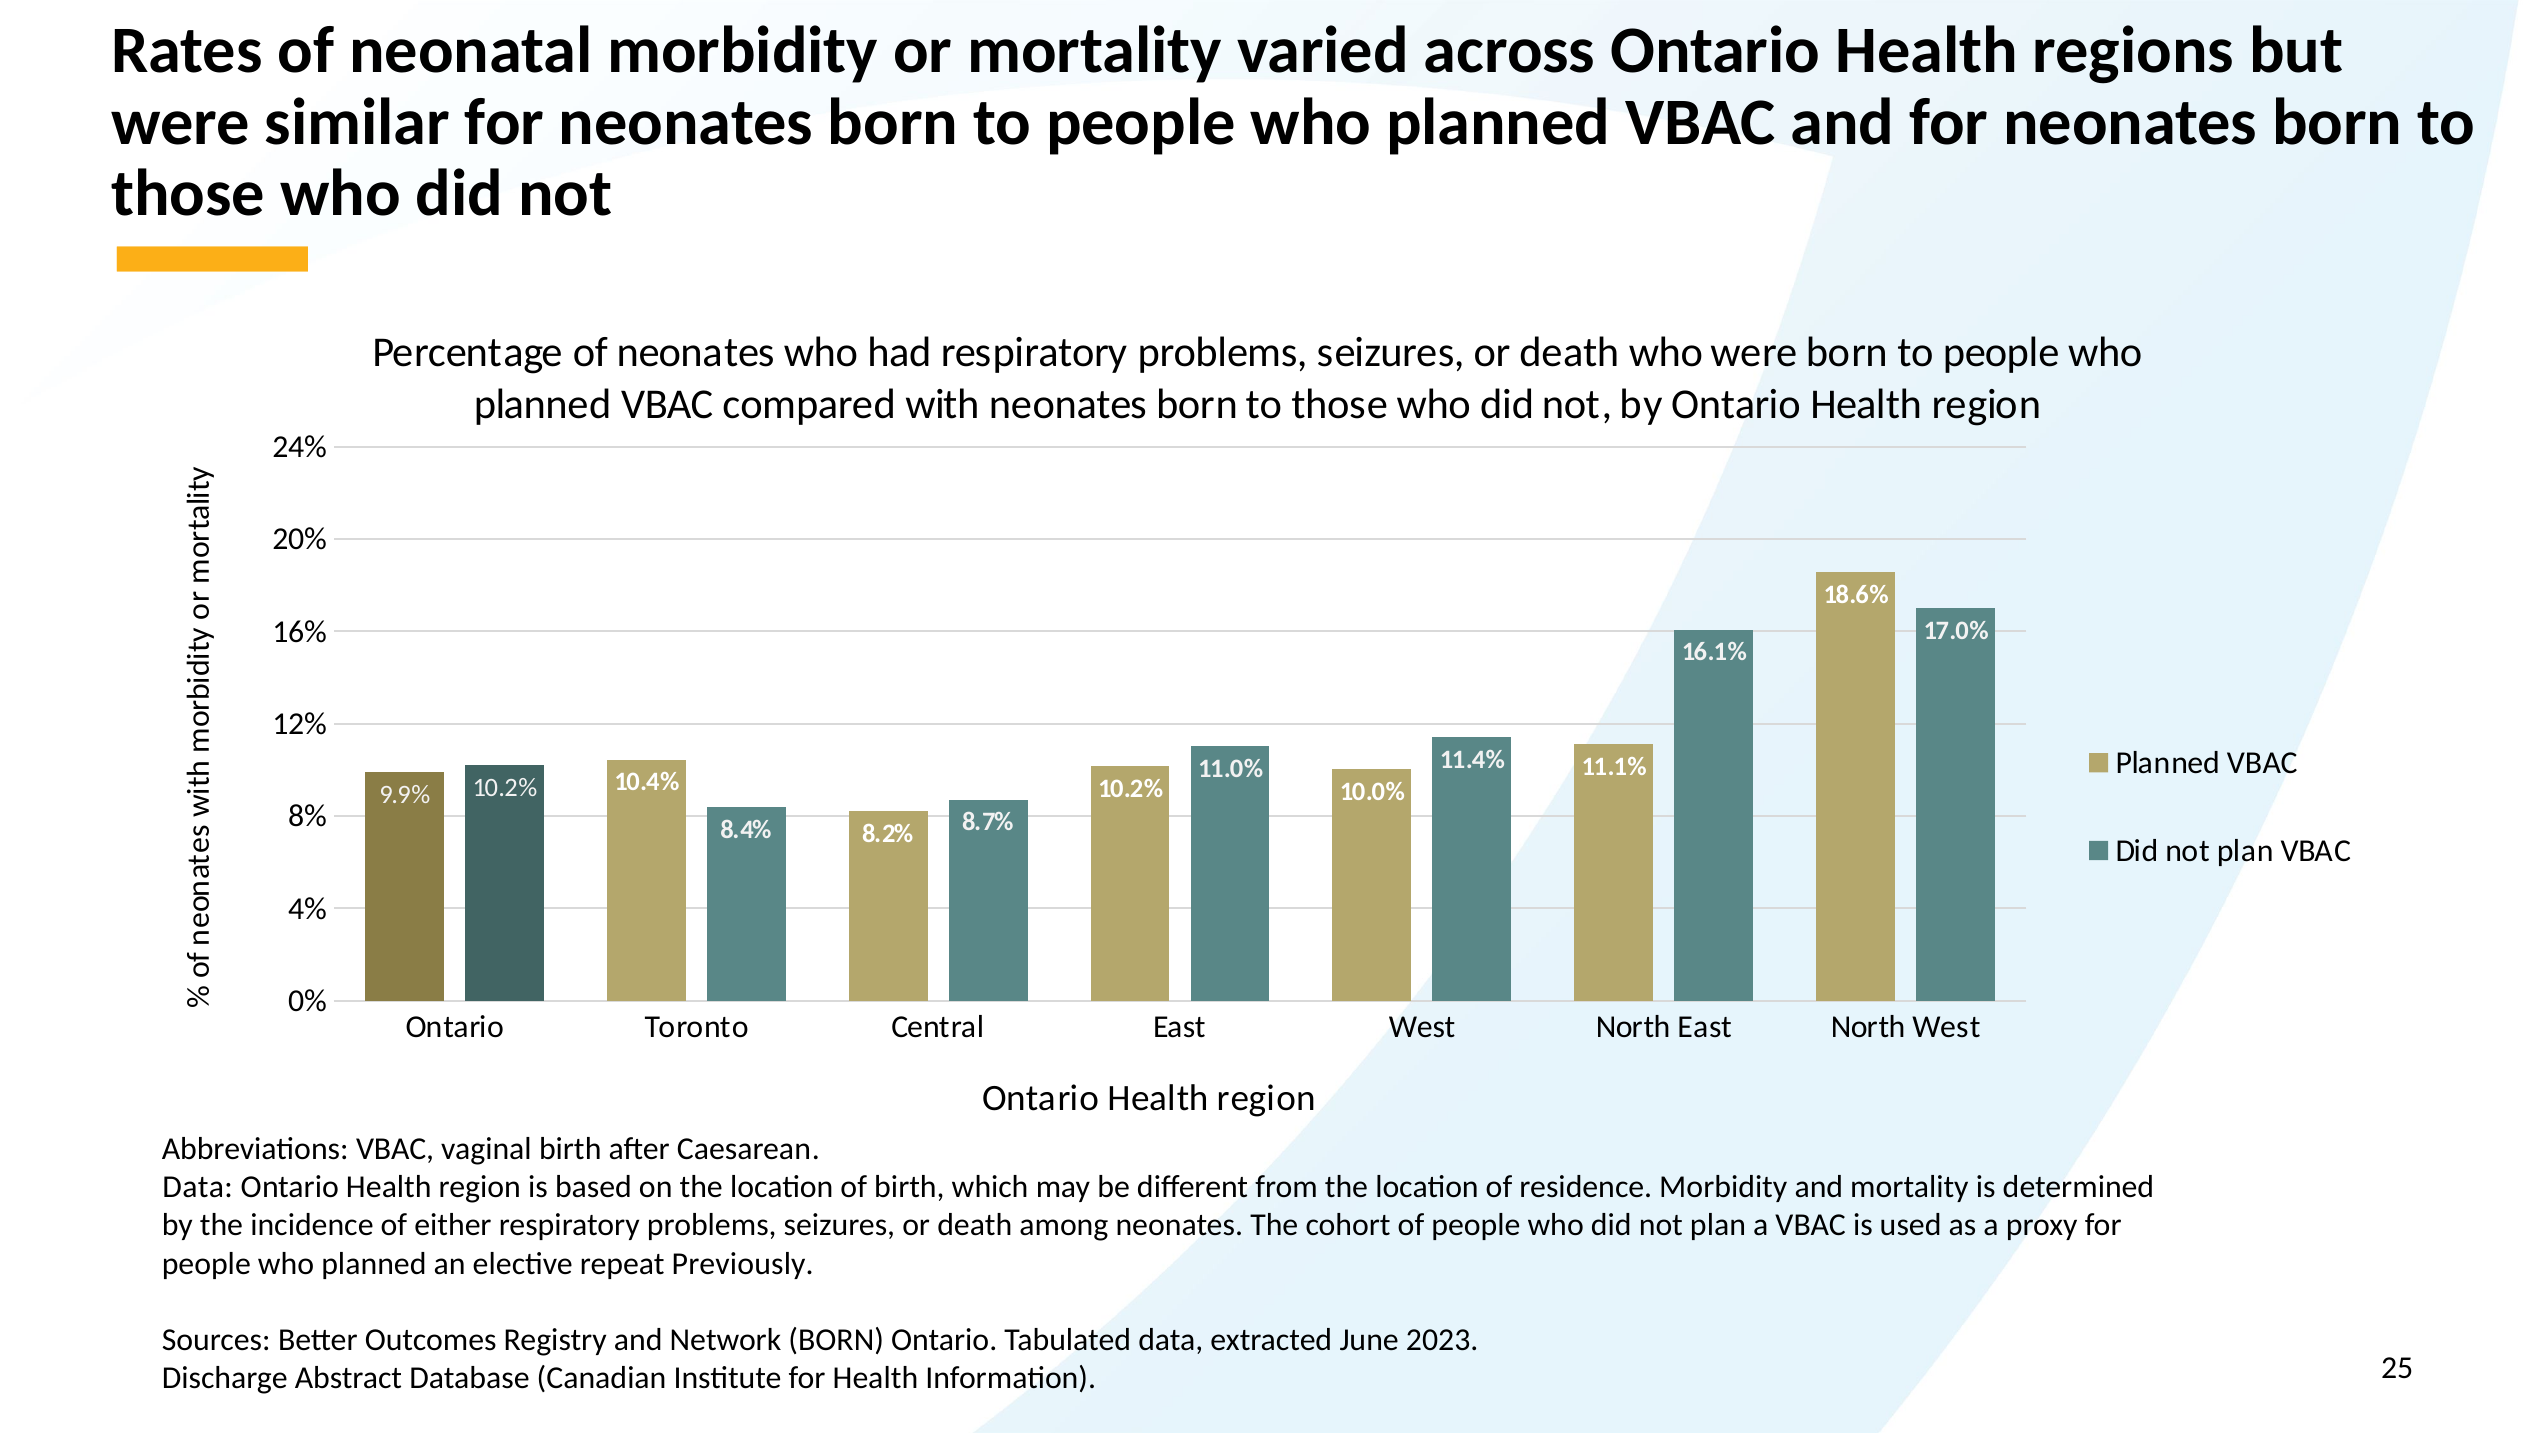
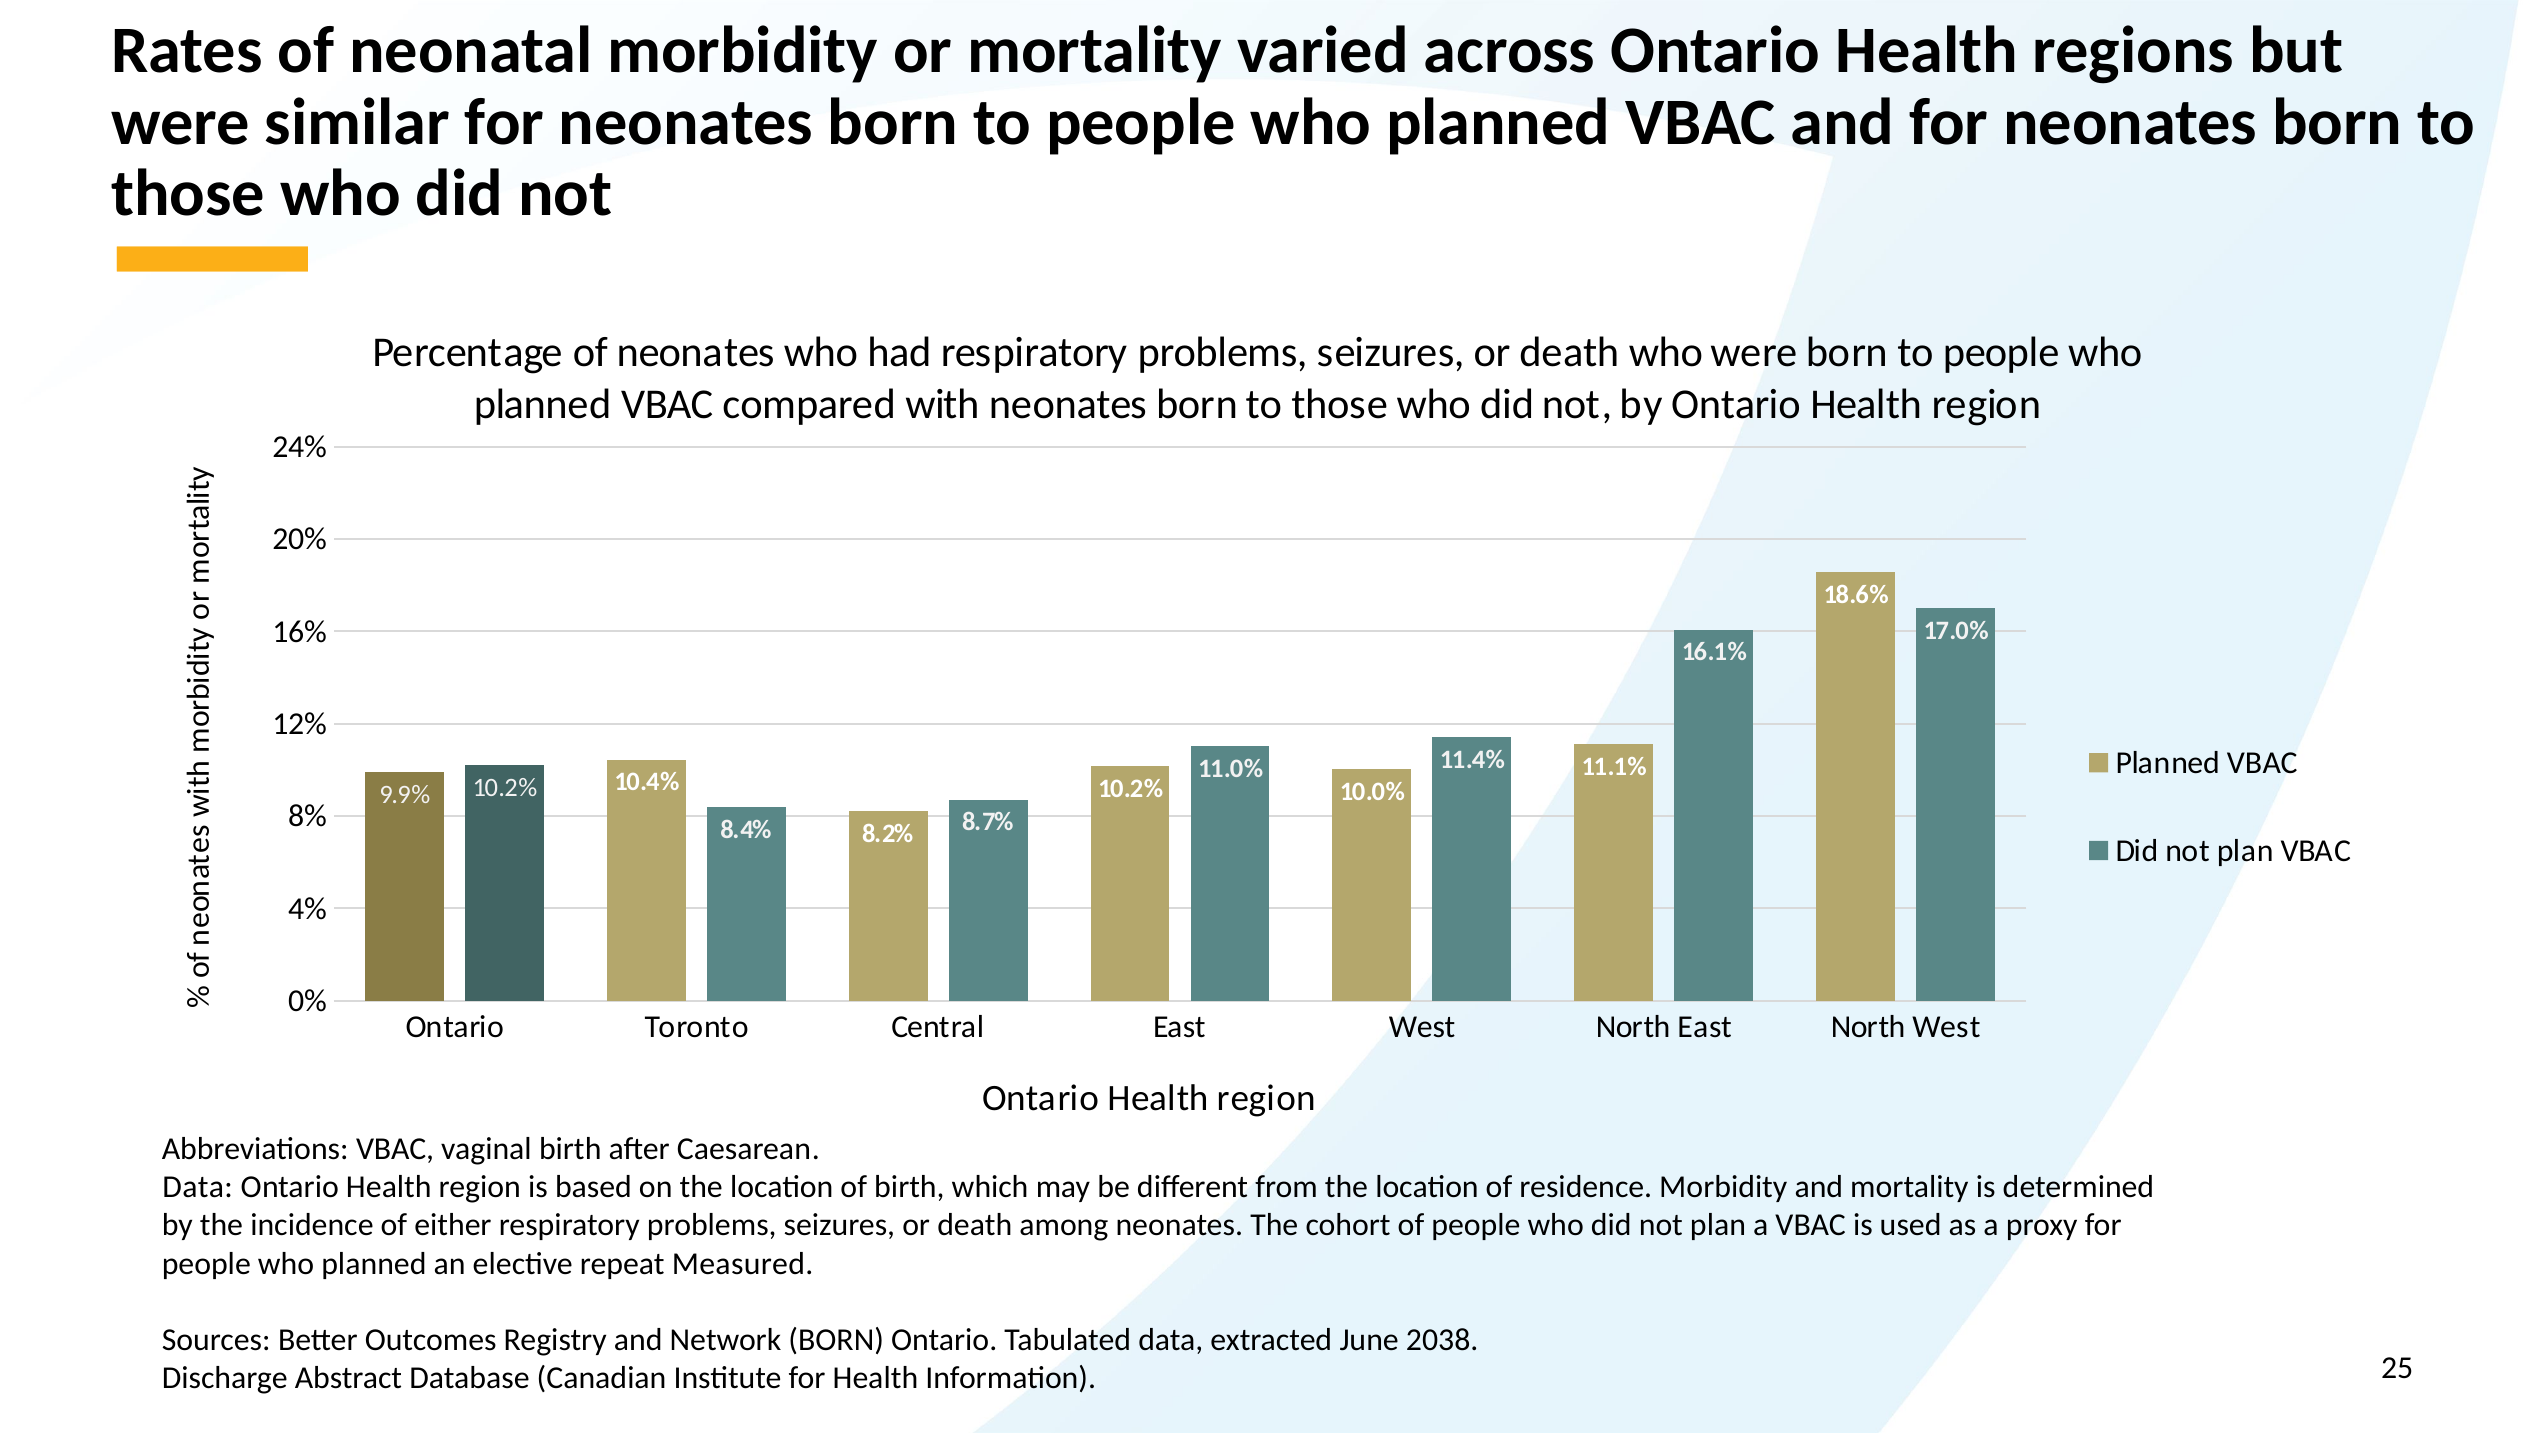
Previously: Previously -> Measured (743, 1264)
2023: 2023 -> 2038 (1442, 1340)
